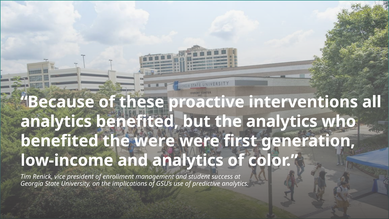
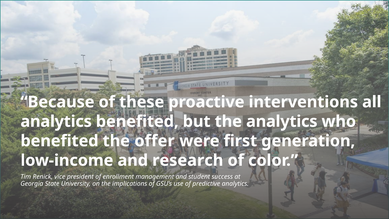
the were: were -> offer (155, 141)
and analytics: analytics -> research (188, 160)
